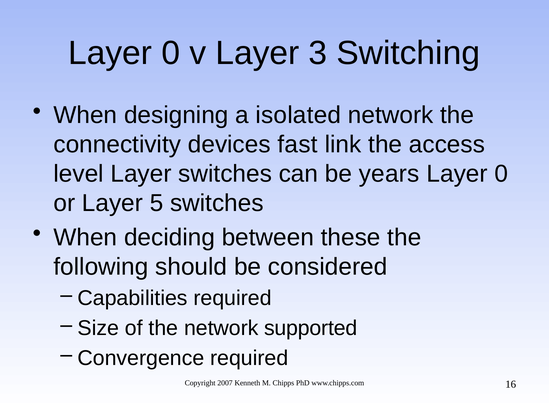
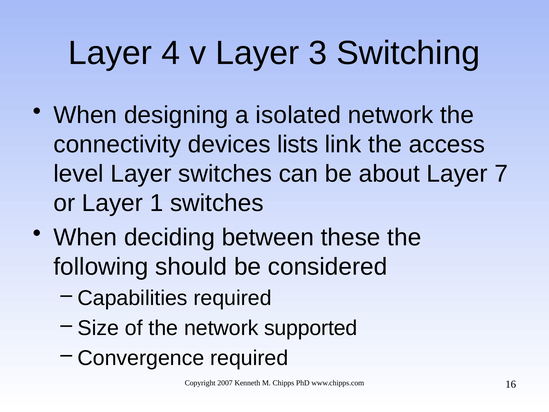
0: 0 -> 4 (171, 53)
fast: fast -> lists (298, 144)
years: years -> about (389, 174)
0: 0 -> 7 (501, 174)
5: 5 -> 1 (157, 203)
